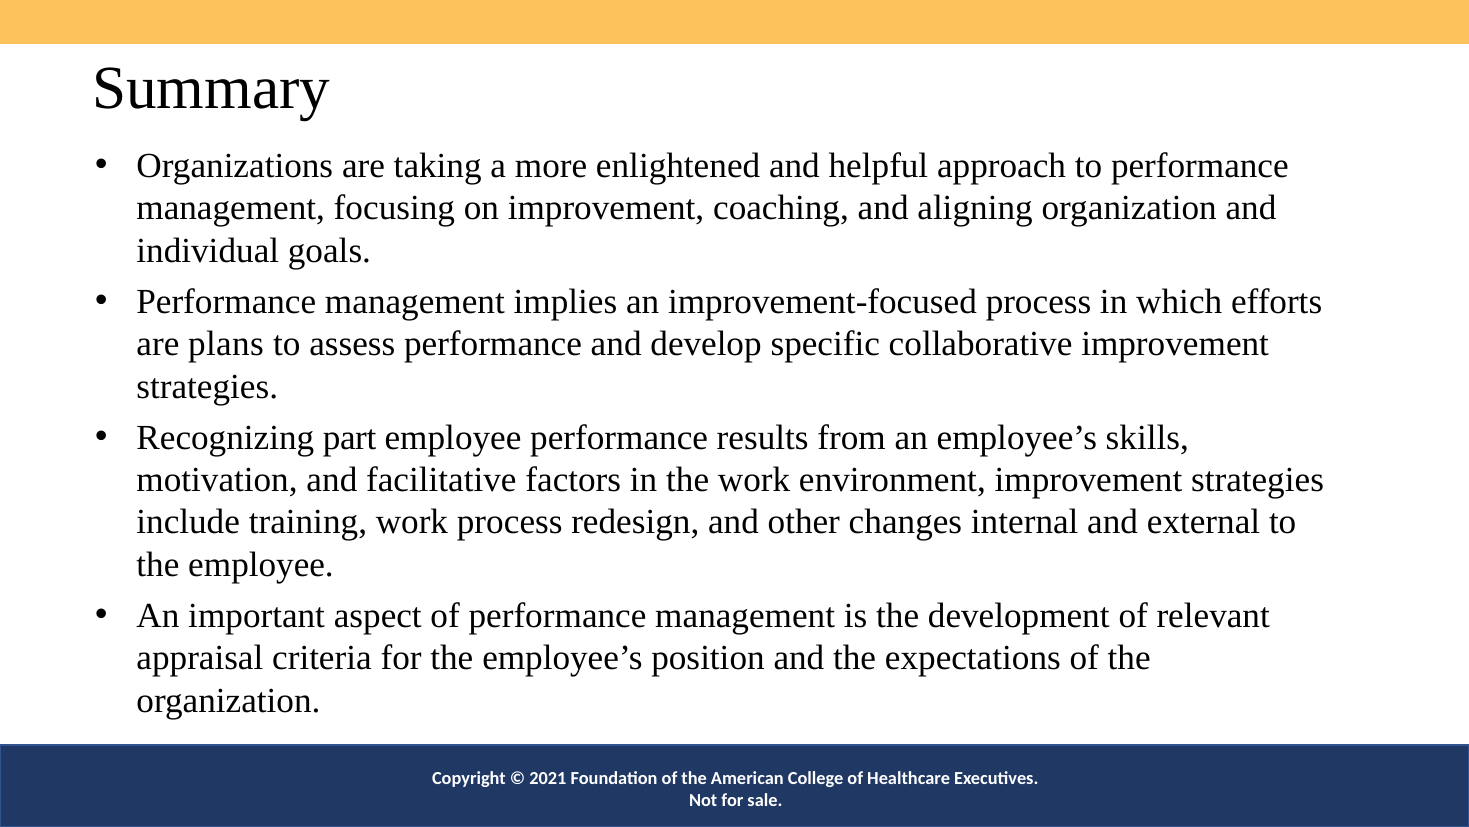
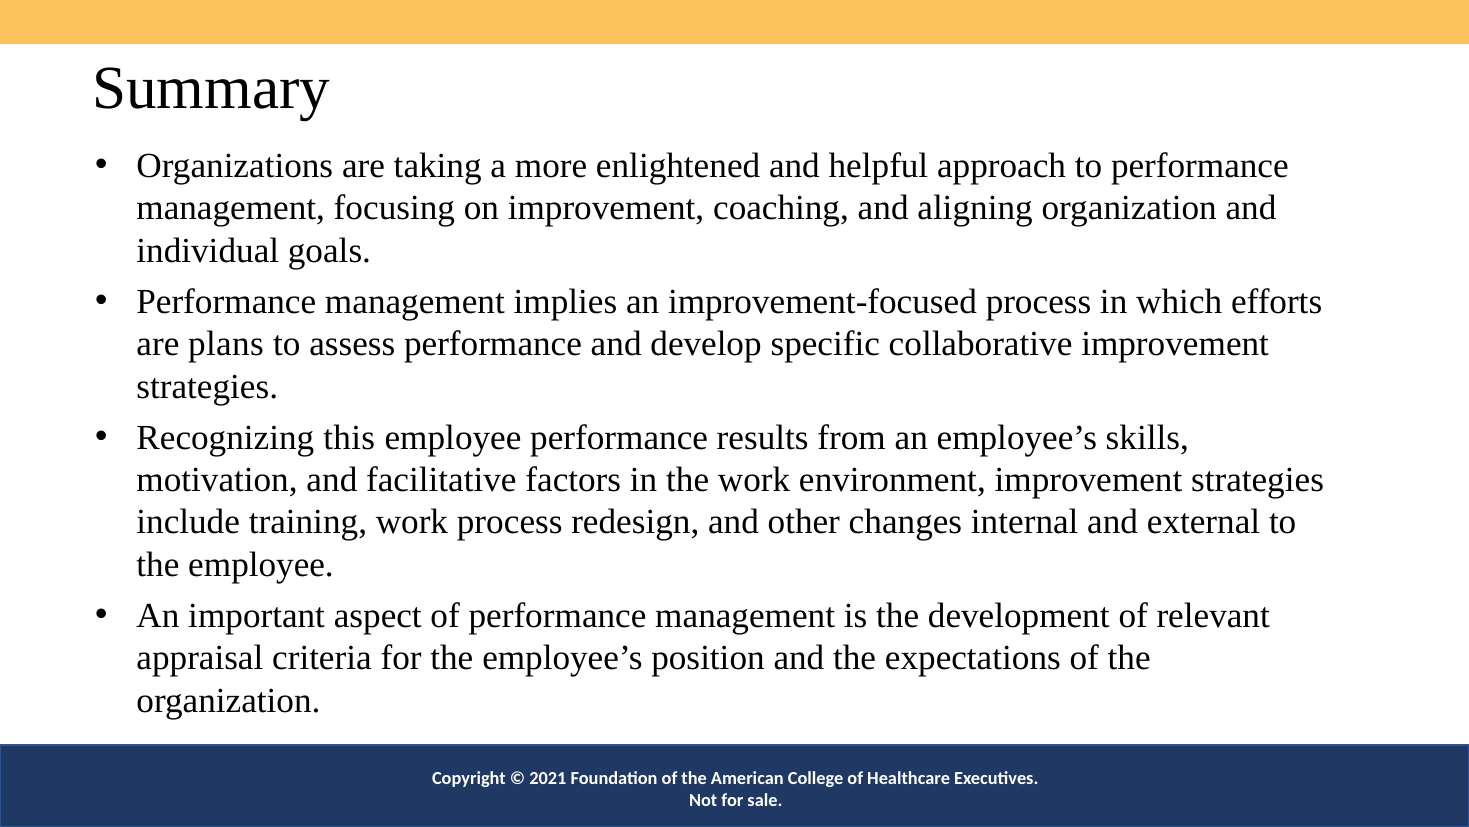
part: part -> this (349, 438)
